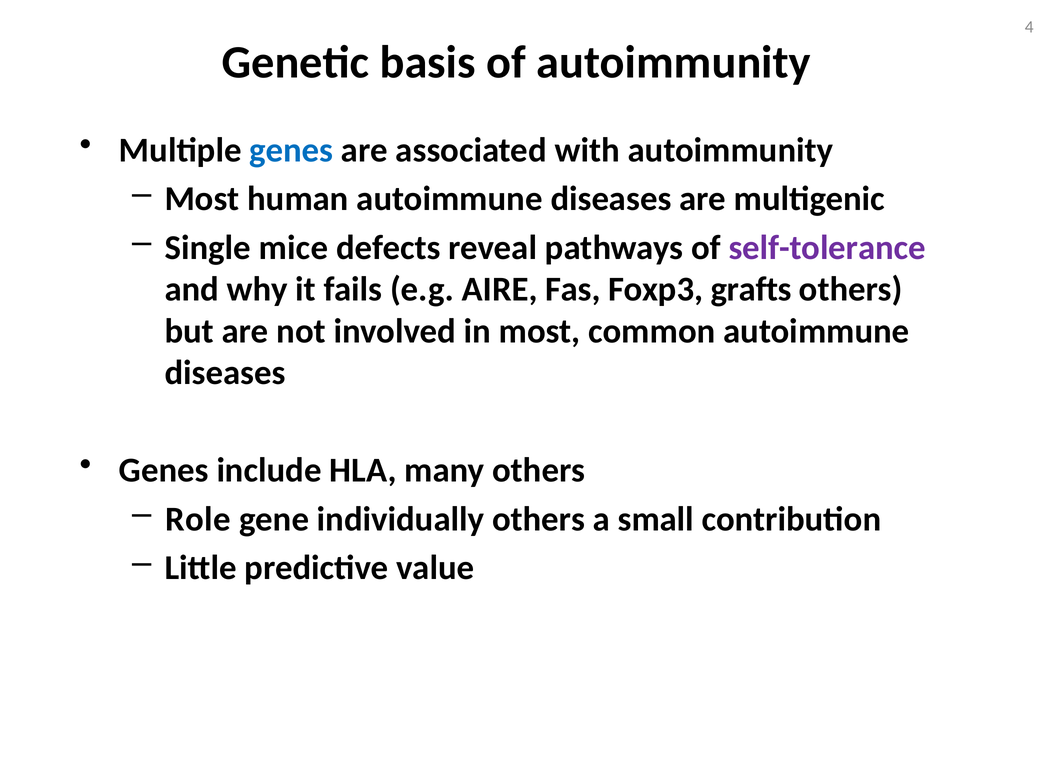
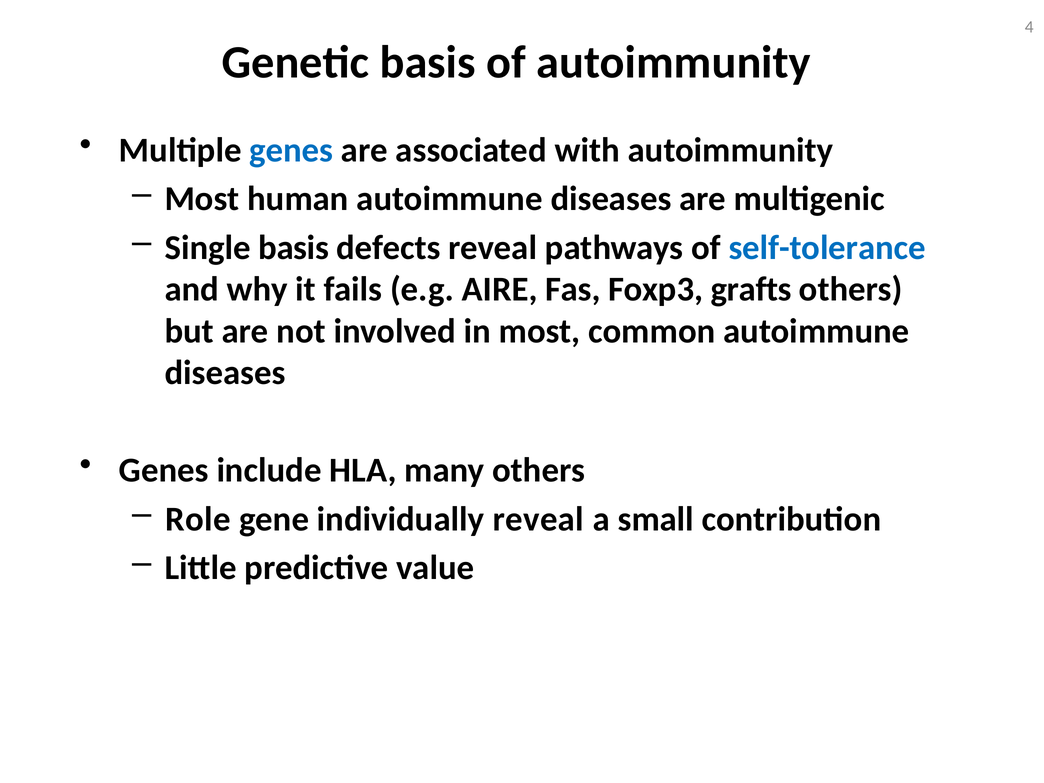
Single mice: mice -> basis (294, 248)
self-tolerance colour: purple -> blue (827, 248)
individually others: others -> reveal (538, 519)
